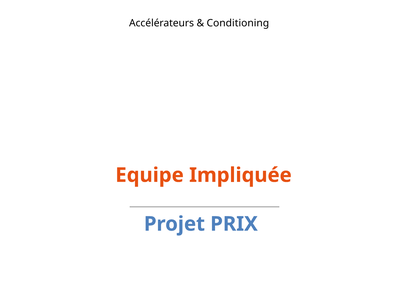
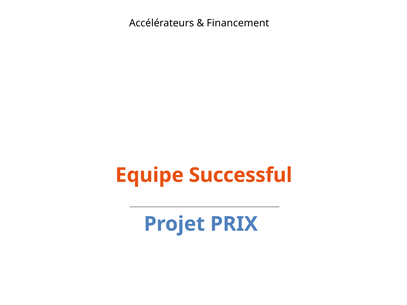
Conditioning: Conditioning -> Financement (238, 23)
Impliquée: Impliquée -> Successful (240, 175)
